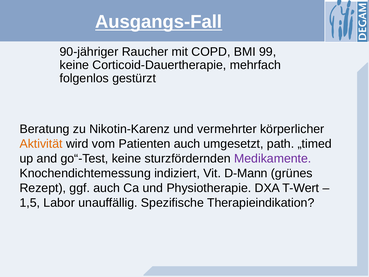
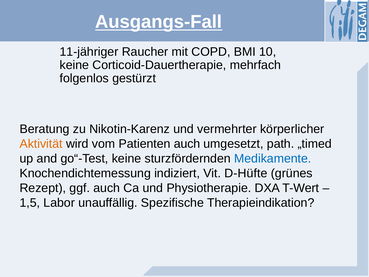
90-jähriger: 90-jähriger -> 11-jähriger (89, 52)
99: 99 -> 10 (268, 52)
Medikamente colour: purple -> blue (273, 158)
D-Mann: D-Mann -> D-Hüfte (246, 173)
